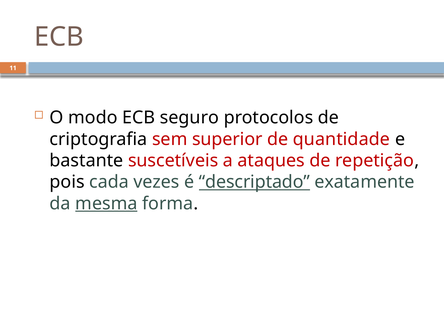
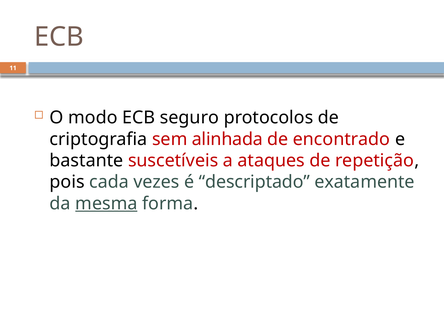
superior: superior -> alinhada (227, 139)
quantidade: quantidade -> encontrado (341, 139)
descriptado underline: present -> none (254, 182)
